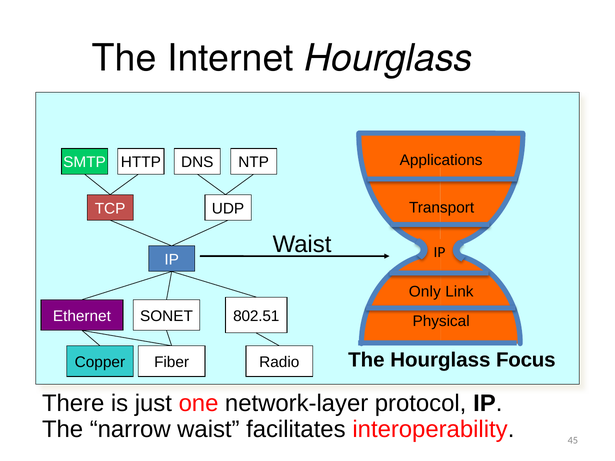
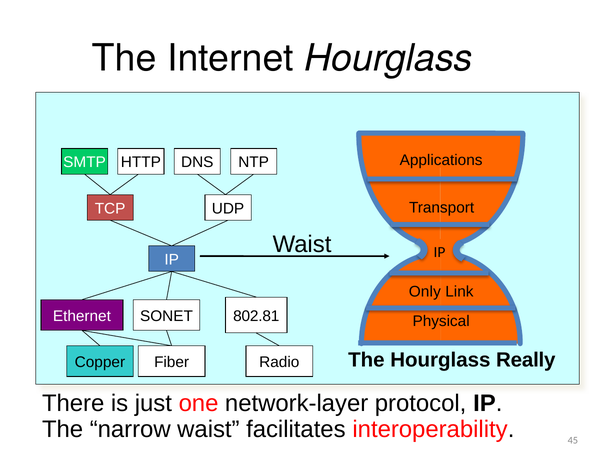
802.51: 802.51 -> 802.81 (256, 316)
Focus: Focus -> Really (526, 360)
